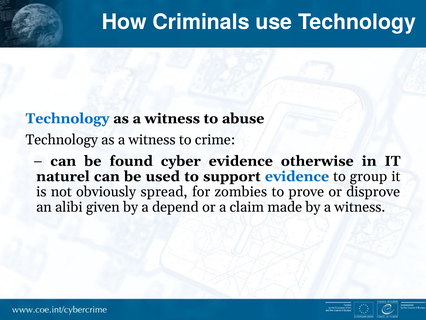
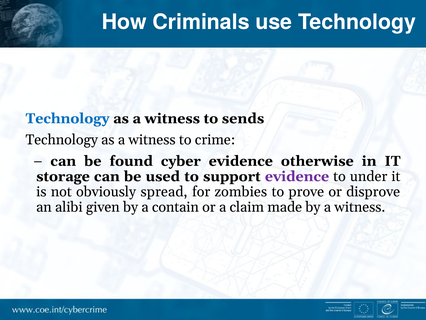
abuse: abuse -> sends (243, 118)
naturel: naturel -> storage (63, 176)
evidence colour: blue -> purple (297, 176)
group: group -> under (369, 176)
depend: depend -> contain (175, 207)
